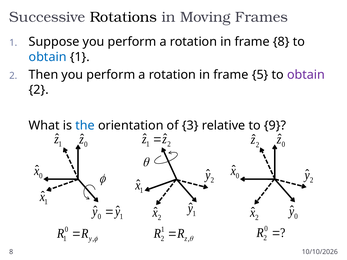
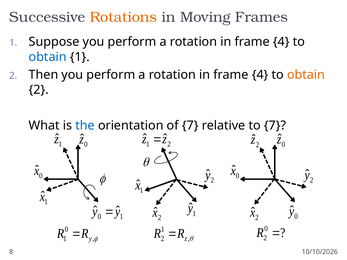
Rotations colour: black -> orange (123, 17)
8: 8 -> 4 (281, 42)
5: 5 -> 4 (260, 75)
obtain colour: purple -> orange (306, 75)
of 3: 3 -> 7 (190, 126)
to 9: 9 -> 7 (275, 126)
